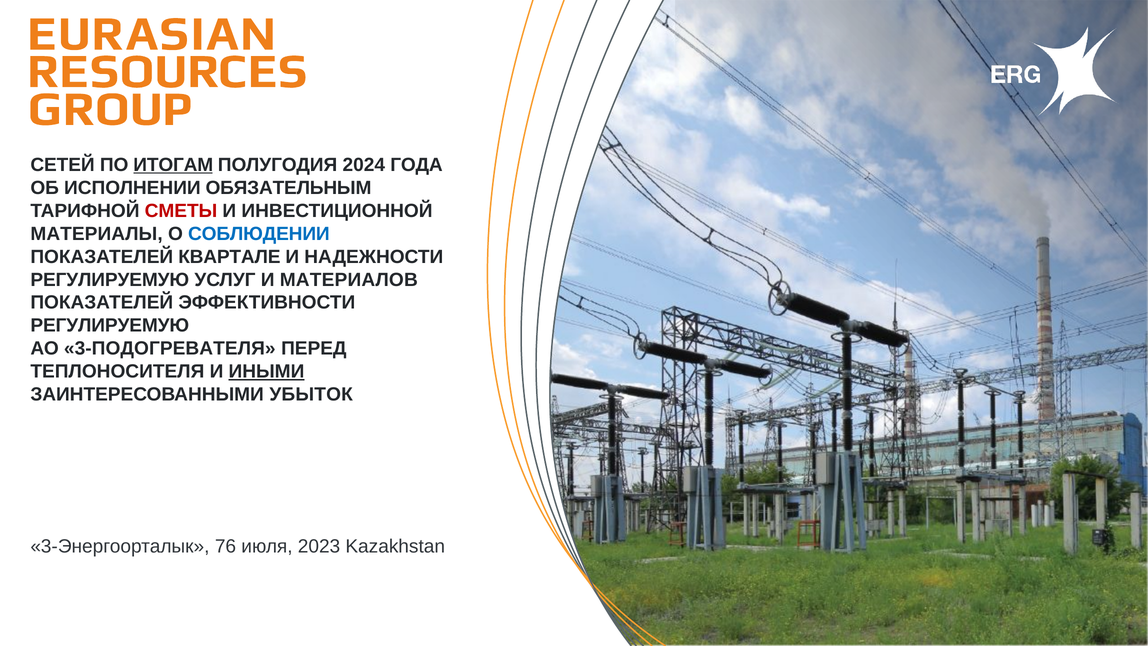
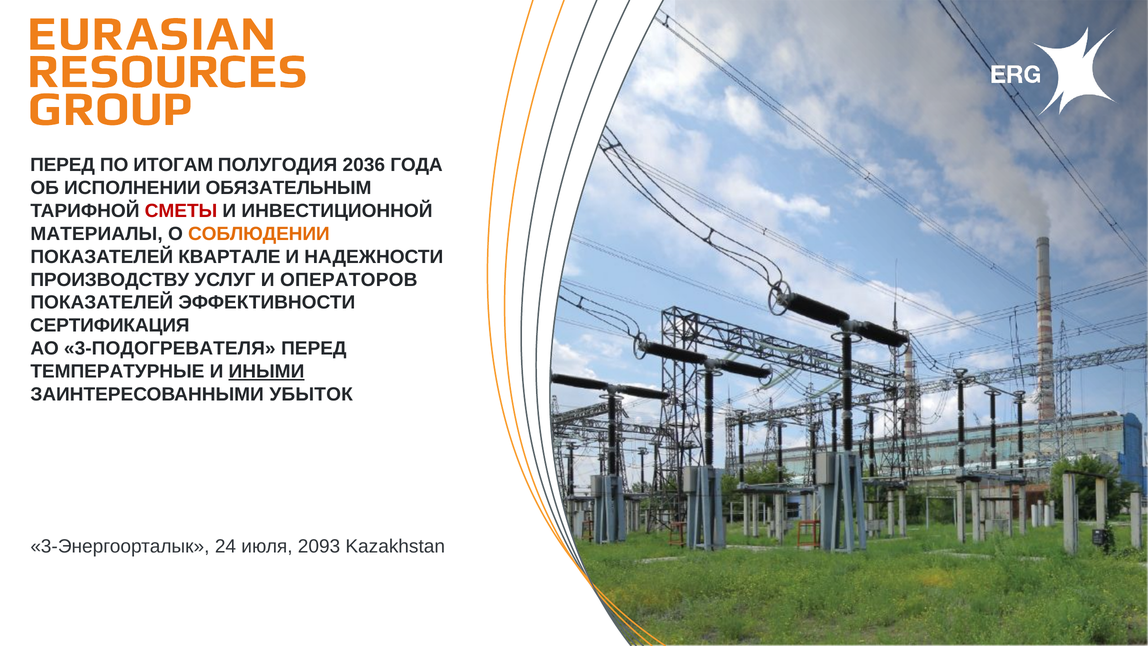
СЕТЕЙ: СЕТЕЙ -> ПЕРЕД (63, 165)
ИТОГАМ underline: present -> none (173, 165)
2024: 2024 -> 2036 (364, 165)
СОБЛЮДЕНИИ colour: blue -> orange (259, 234)
РЕГУЛИРУЕМУЮ: РЕГУЛИРУЕМУЮ -> ПРОИЗВОДСТВУ (110, 280)
МАТЕРИАЛОВ: МАТЕРИАЛОВ -> ОПЕРАТОРОВ (349, 280)
РЕГУЛИРУЕМУЮ: РЕГУЛИРУЕМУЮ -> СЕРТИФИКАЦИЯ (110, 325)
ТЕПЛОНОСИТЕЛЯ: ТЕПЛОНОСИТЕЛЯ -> ТЕМПЕРАТУРНЫЕ (117, 371)
76: 76 -> 24 (226, 546)
2023: 2023 -> 2093 (319, 546)
